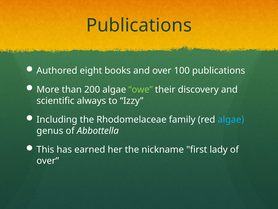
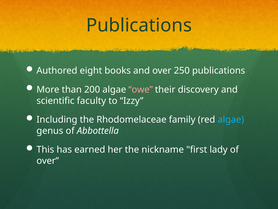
100: 100 -> 250 (182, 71)
owe colour: light green -> pink (141, 89)
always: always -> faculty (91, 101)
